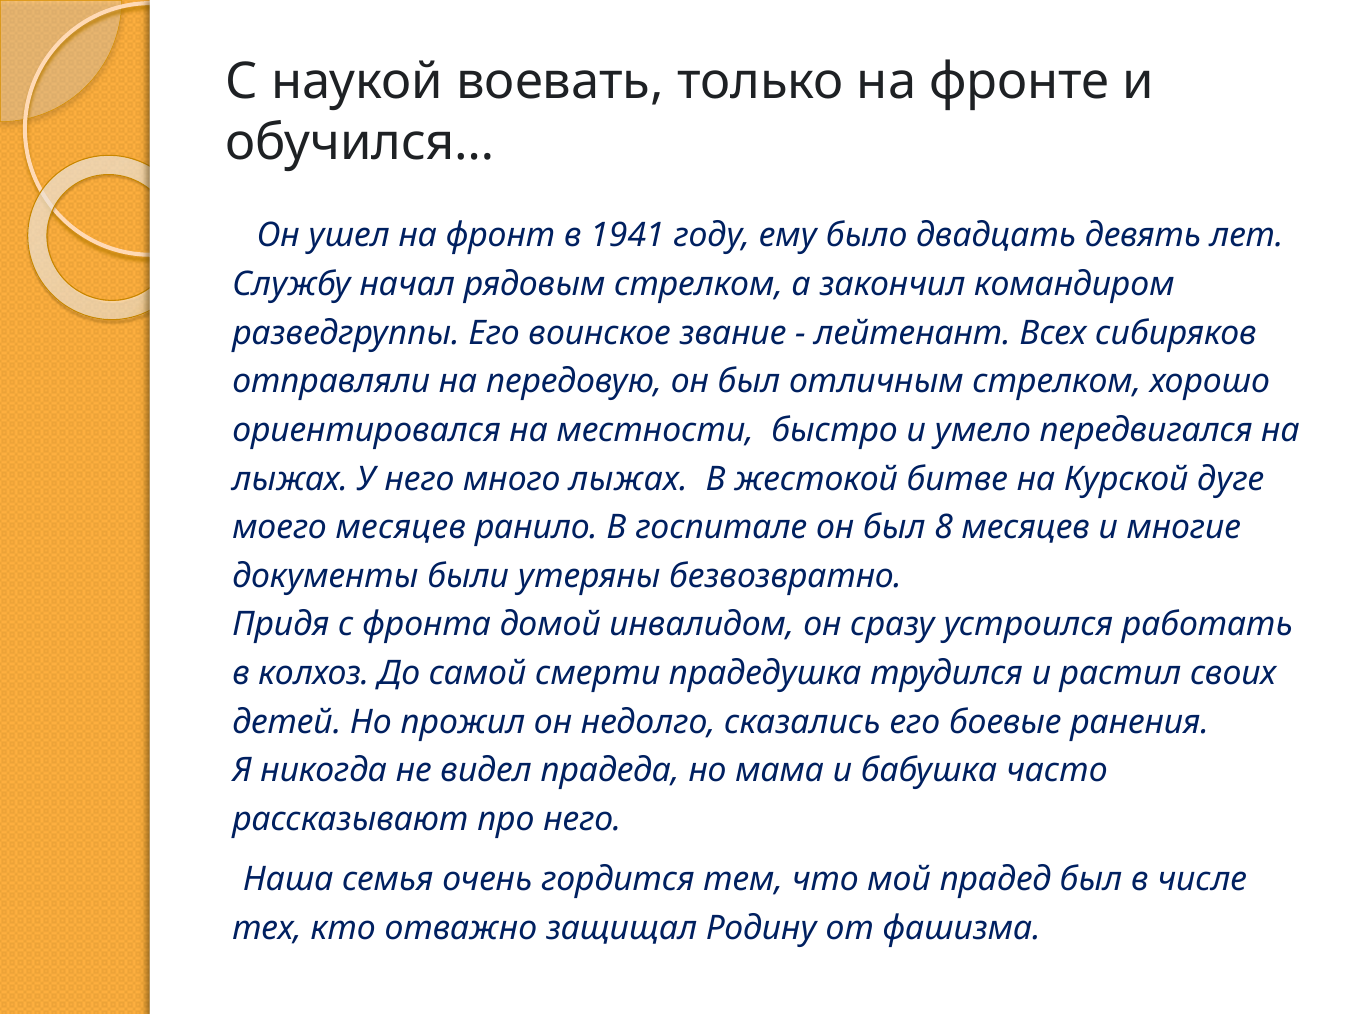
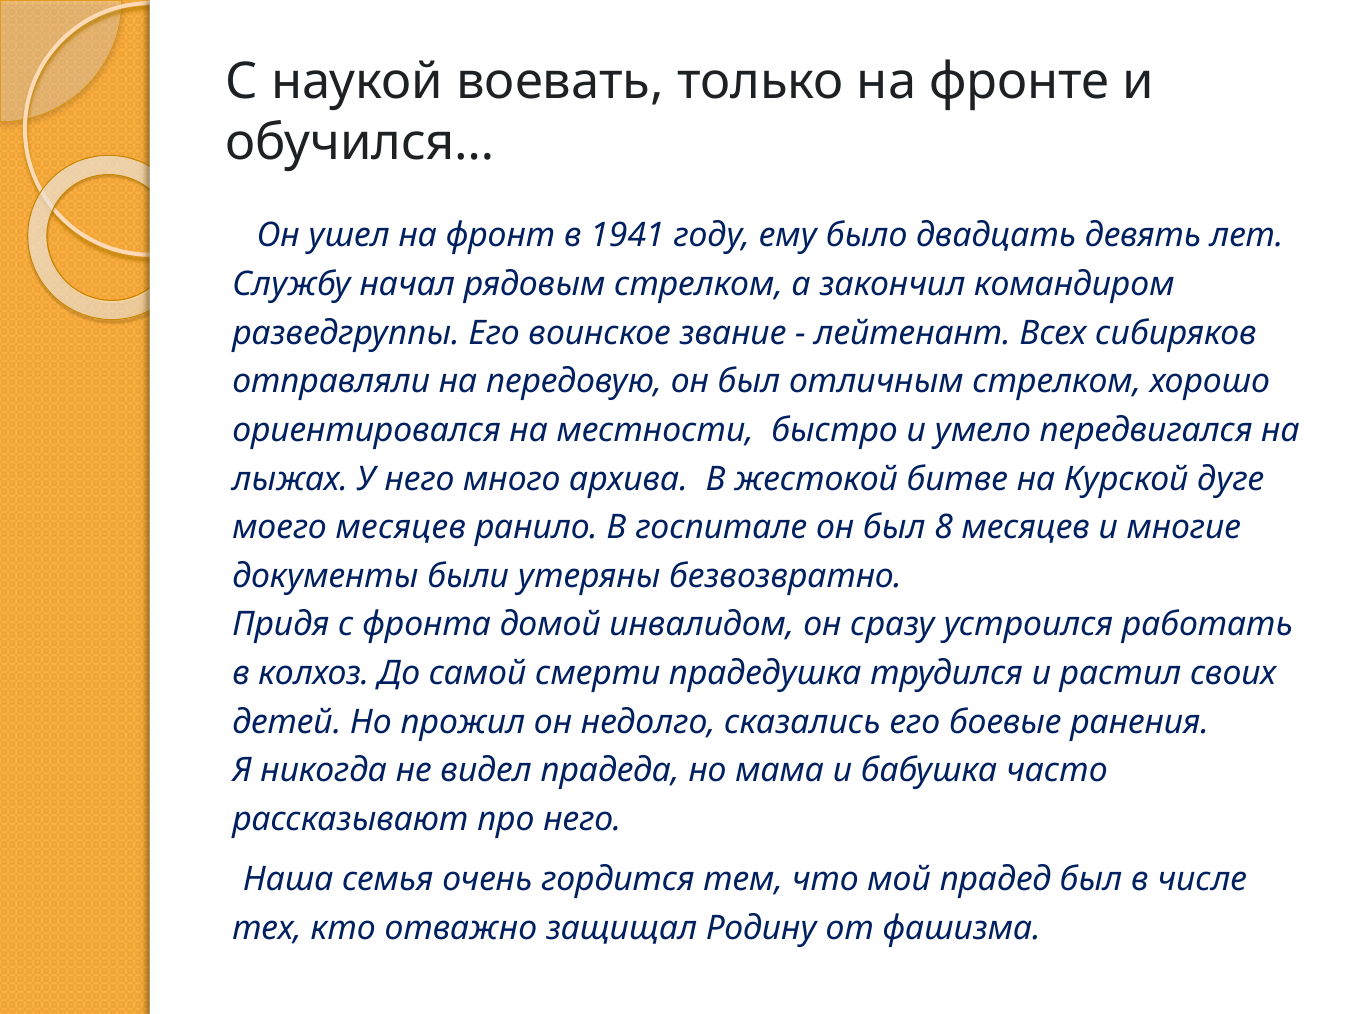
много лыжах: лыжах -> архива (629, 479)
